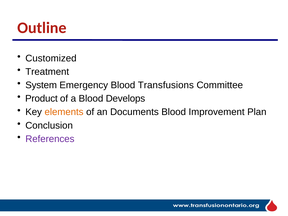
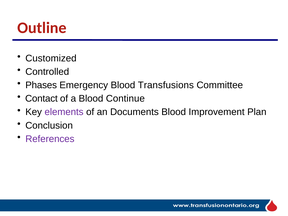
Treatment: Treatment -> Controlled (47, 72)
System: System -> Phases (41, 85)
Product: Product -> Contact (41, 99)
Develops: Develops -> Continue (125, 99)
elements colour: orange -> purple (64, 112)
